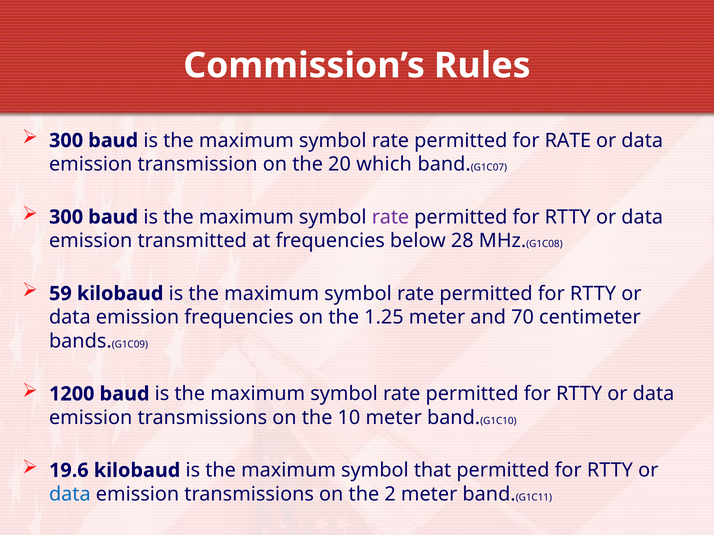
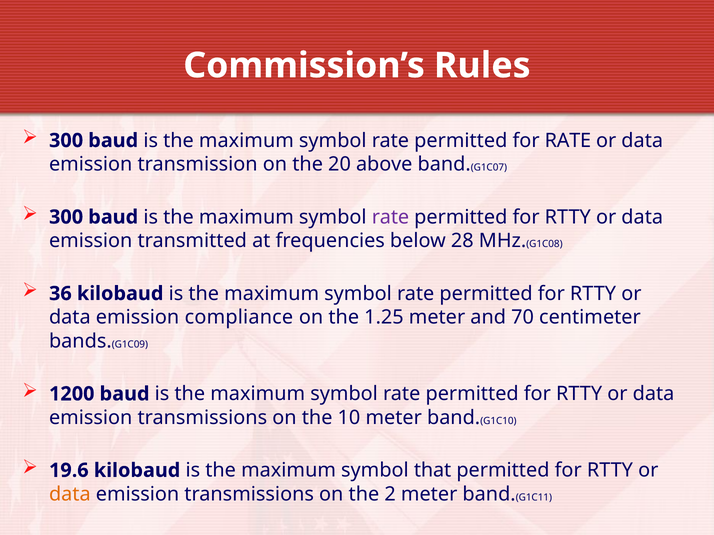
which: which -> above (384, 165)
59: 59 -> 36 (60, 294)
emission frequencies: frequencies -> compliance (239, 318)
data colour: blue -> orange (70, 495)
